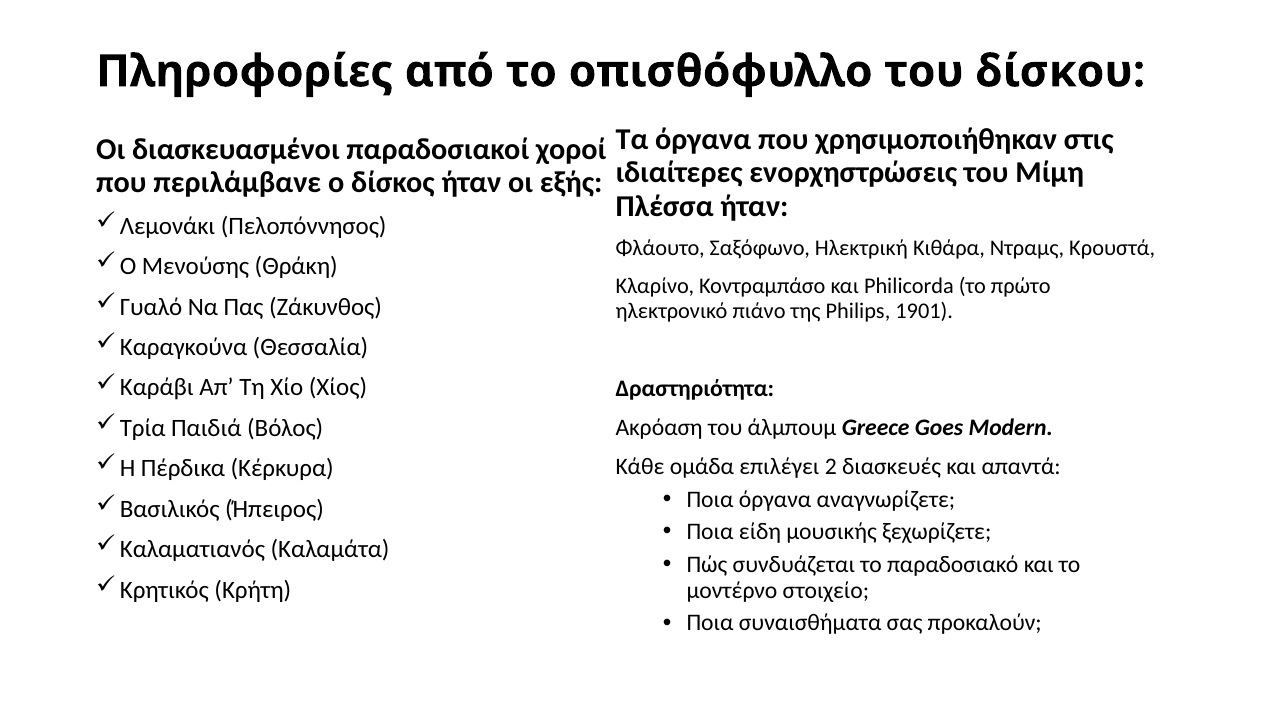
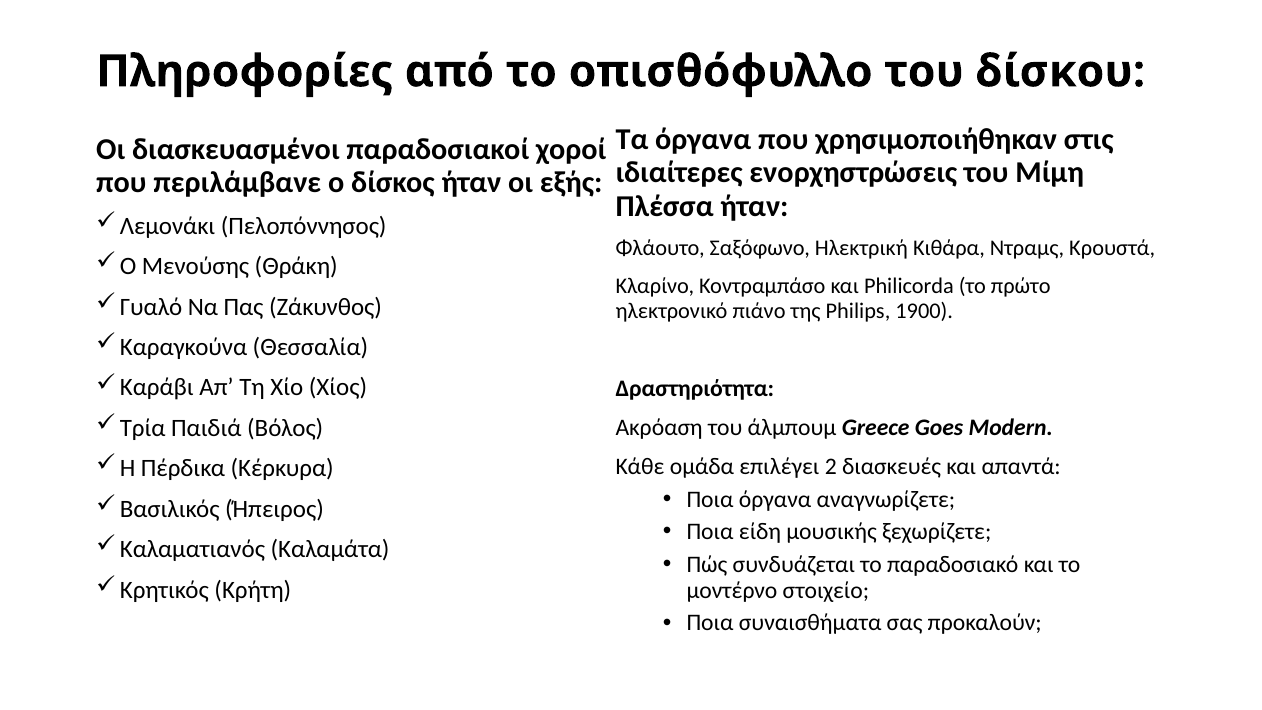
1901: 1901 -> 1900 (924, 311)
